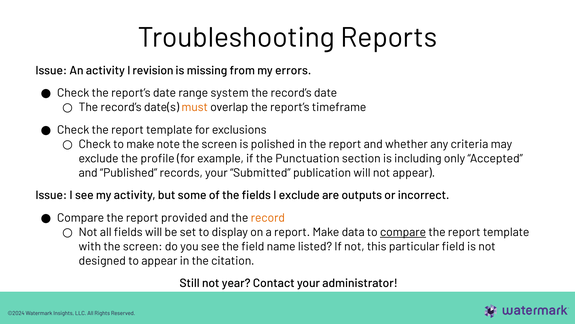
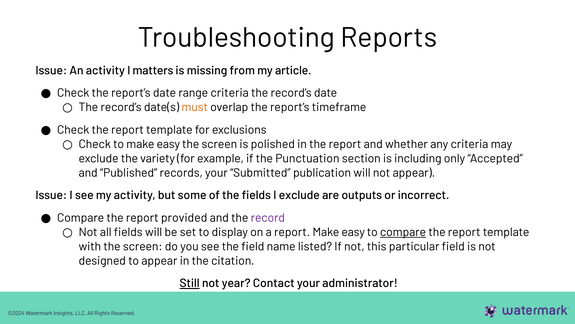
revision: revision -> matters (153, 70)
errors: errors -> article (293, 70)
range system: system -> criteria (230, 93)
to make note: note -> easy (168, 144)
profile: profile -> variety (158, 158)
record colour: orange -> purple (268, 217)
report Make data: data -> easy (353, 232)
Still underline: none -> present (190, 283)
